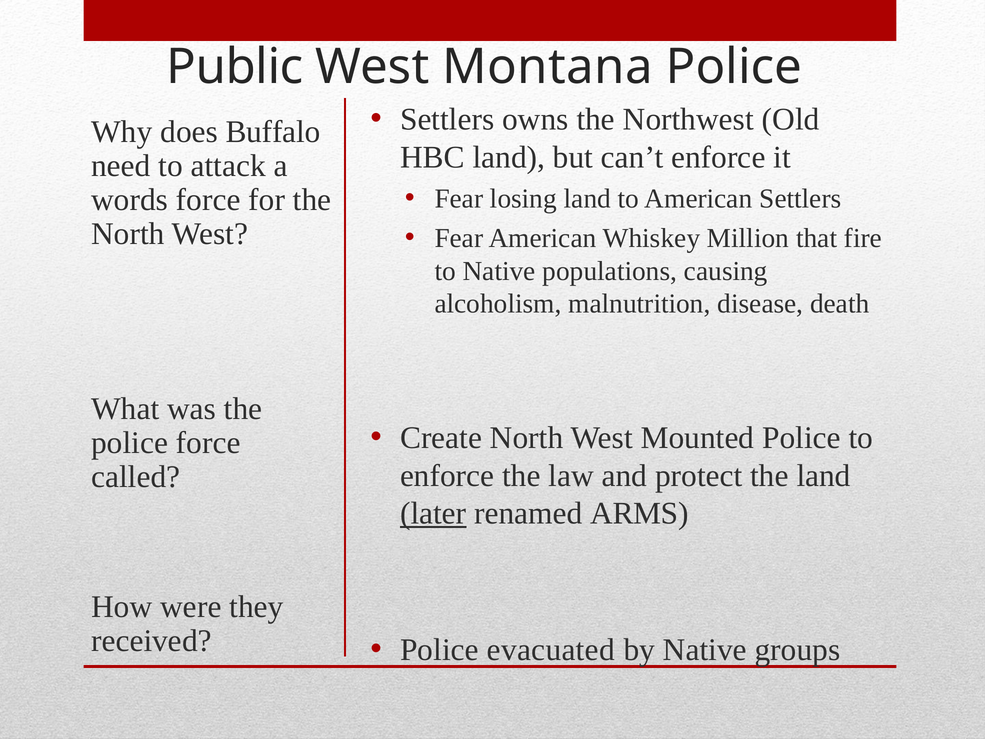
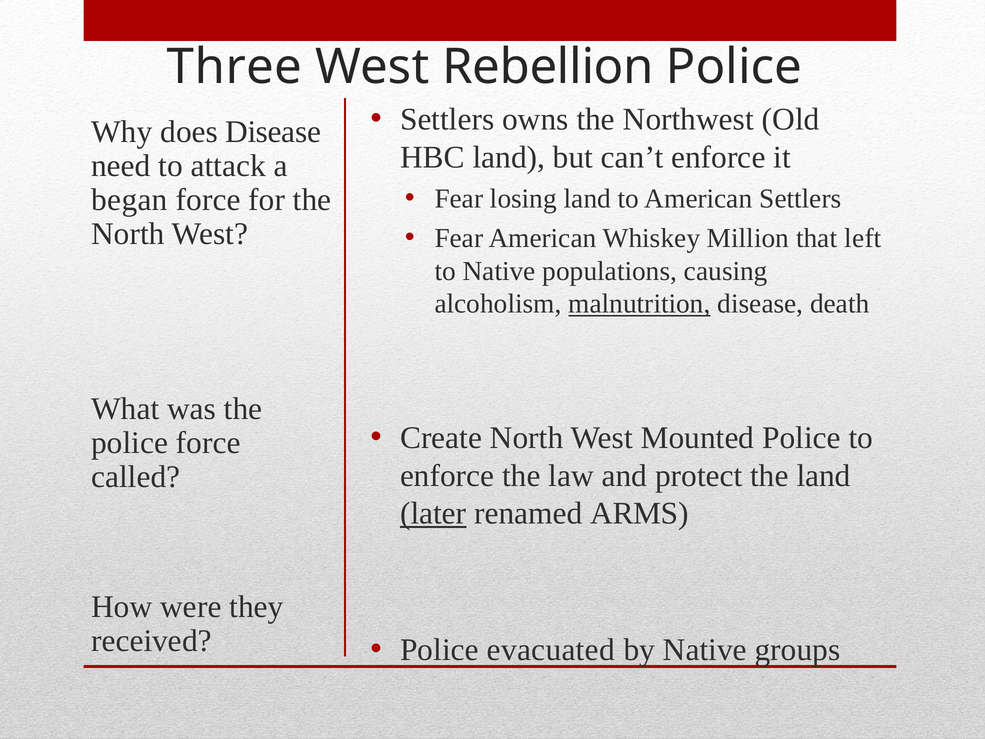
Public: Public -> Three (235, 67)
Montana: Montana -> Rebellion (548, 67)
does Buffalo: Buffalo -> Disease (273, 132)
words: words -> began (129, 200)
fire: fire -> left (863, 238)
malnutrition underline: none -> present (639, 304)
